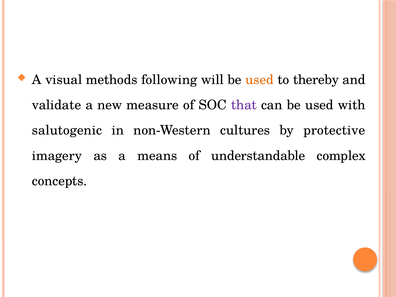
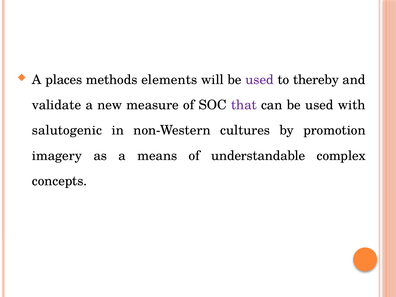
visual: visual -> places (64, 80)
following: following -> elements (169, 80)
used colour: orange -> purple (260, 80)
protective: protective -> promotion (334, 130)
